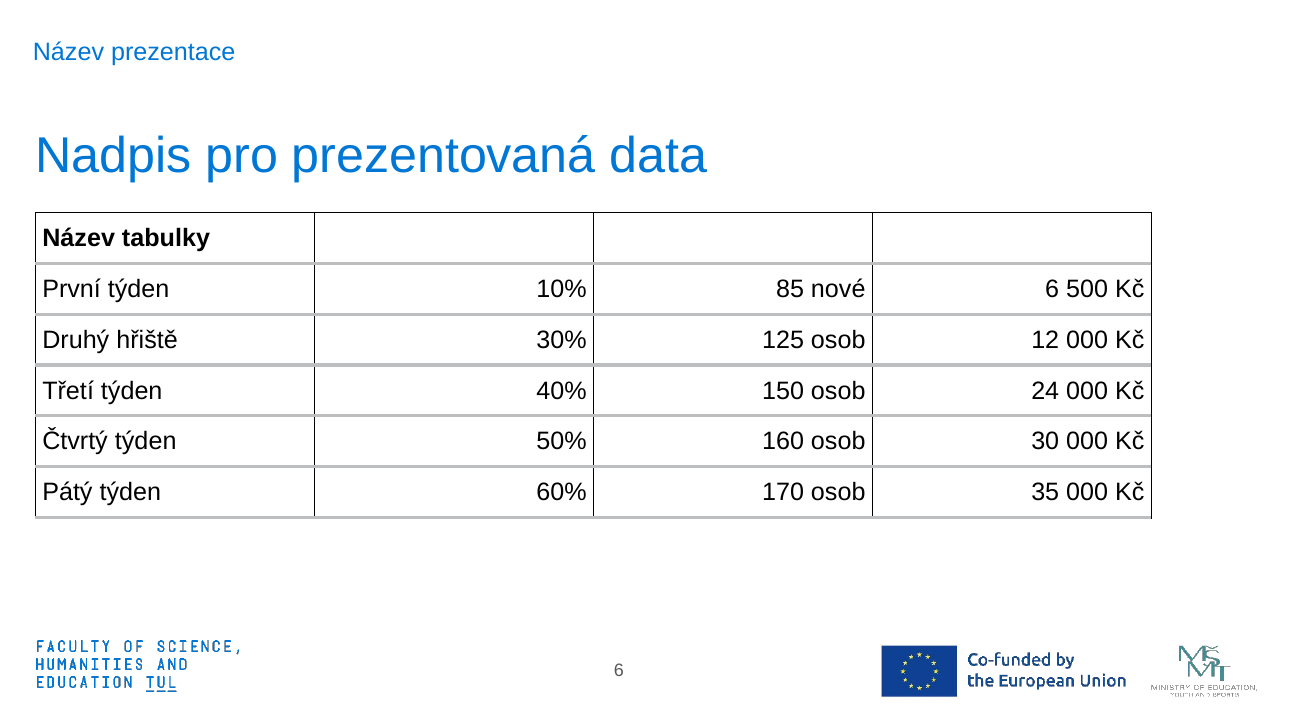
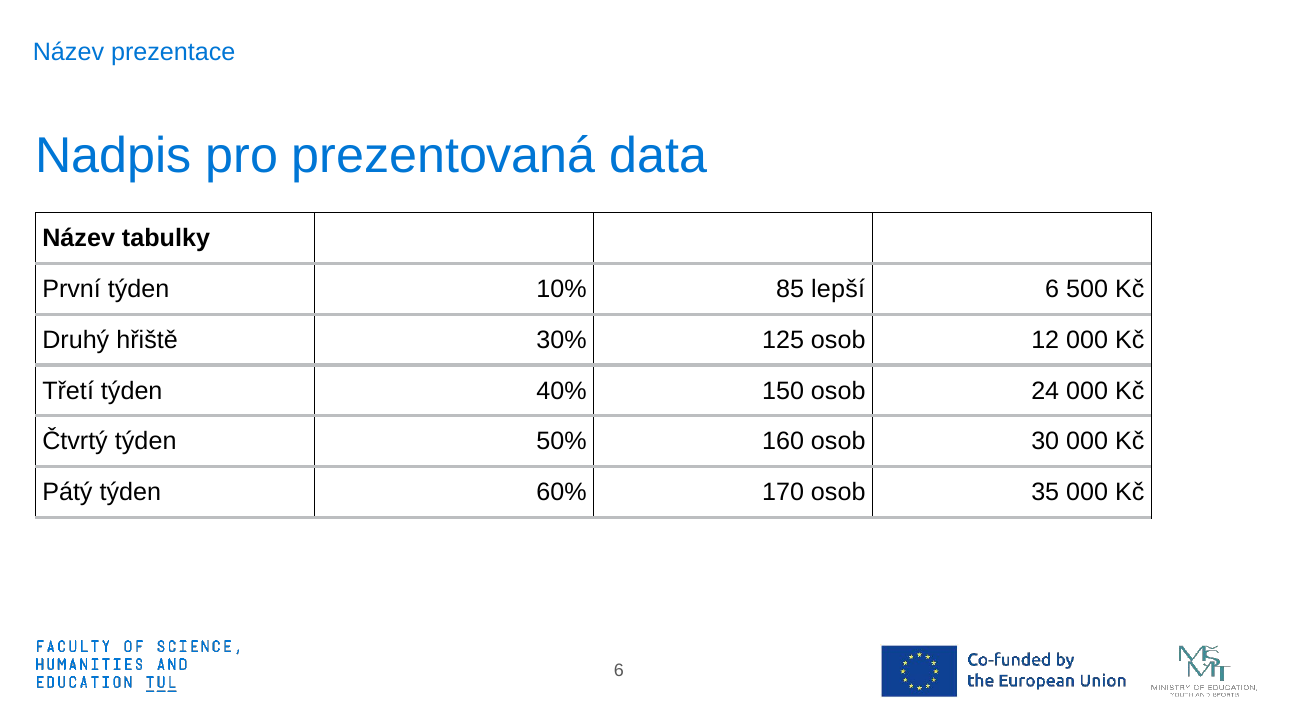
nové: nové -> lepší (838, 289)
